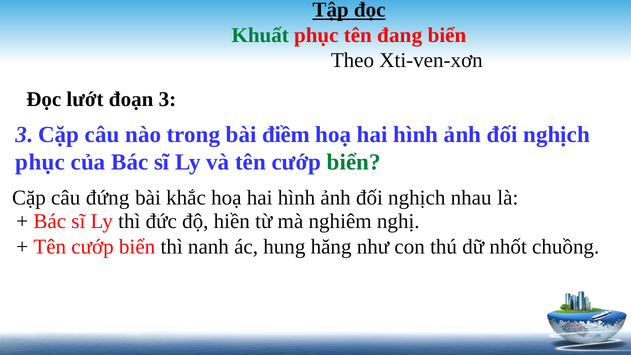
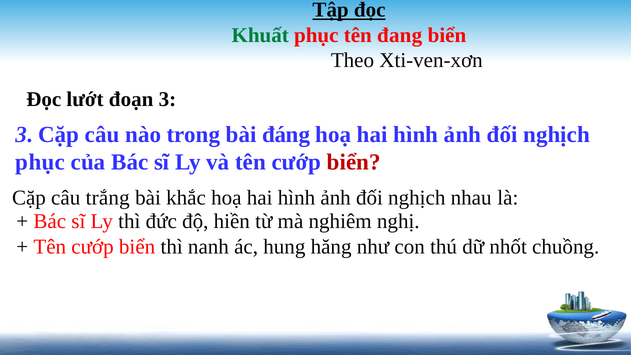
điềm: điềm -> đáng (286, 135)
biển colour: green -> red (354, 162)
đứng: đứng -> trắng (108, 198)
